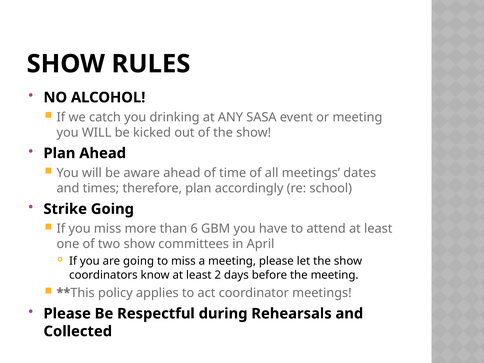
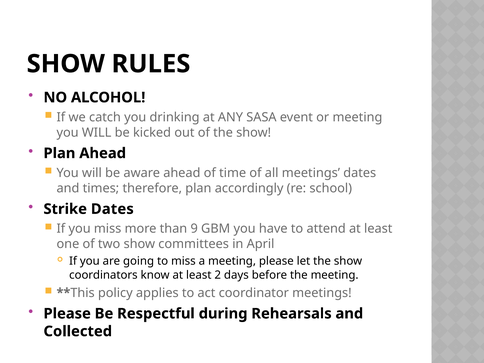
Strike Going: Going -> Dates (112, 209)
6: 6 -> 9 (194, 229)
